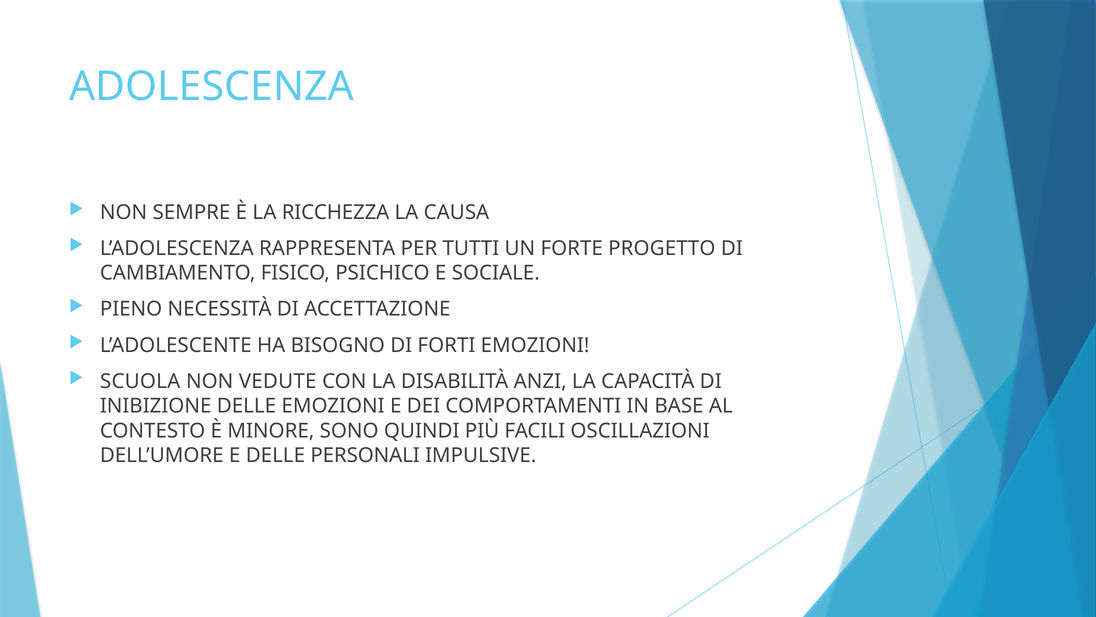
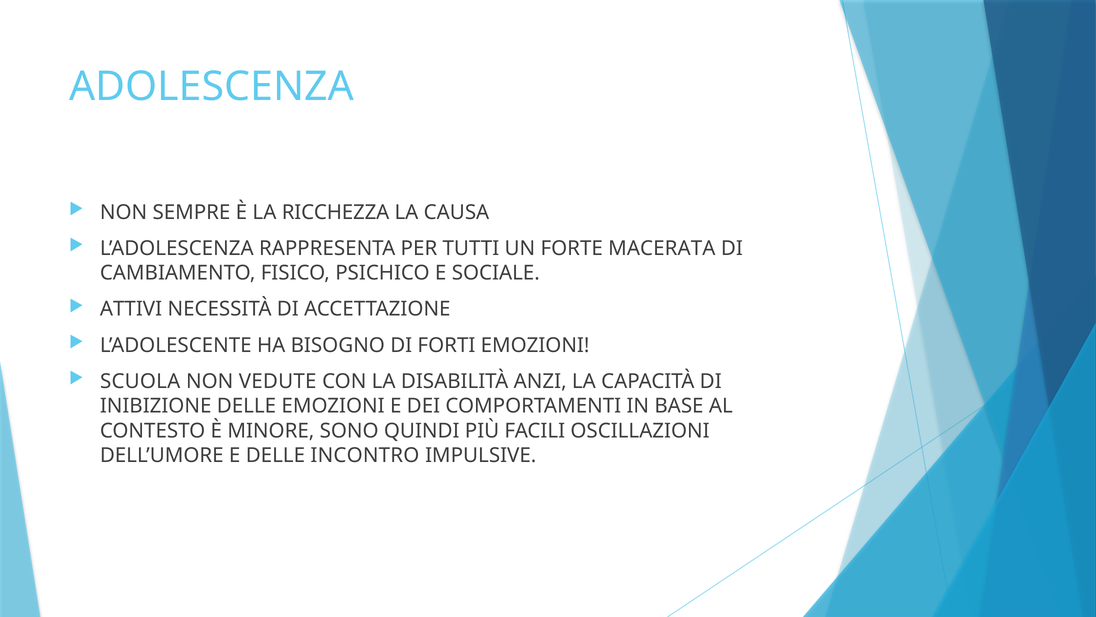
PROGETTO: PROGETTO -> MACERATA (662, 248)
PIENO: PIENO -> ATTIVI (131, 309)
PERSONALI: PERSONALI -> INCONTRO (365, 455)
